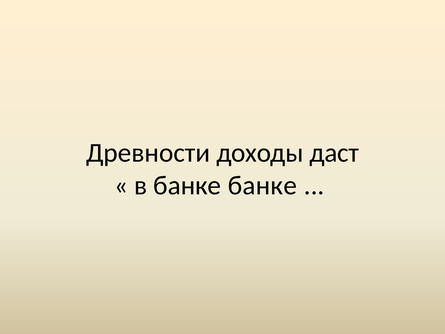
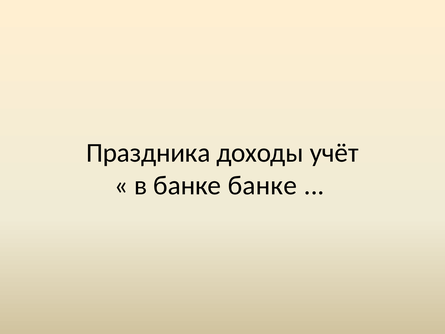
Древности: Древности -> Праздника (148, 153)
даст: даст -> учёт (334, 153)
